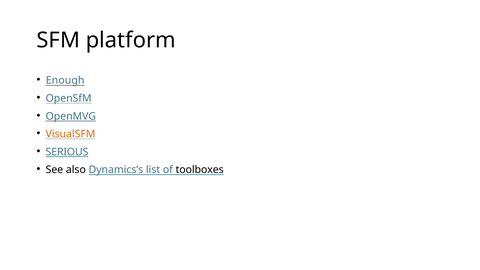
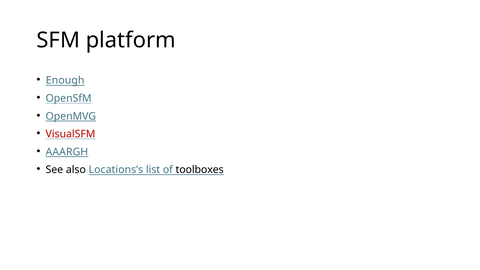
VisualSFM colour: orange -> red (71, 134)
SERIOUS: SERIOUS -> AAARGH (67, 152)
Dynamics’s: Dynamics’s -> Locations’s (116, 170)
